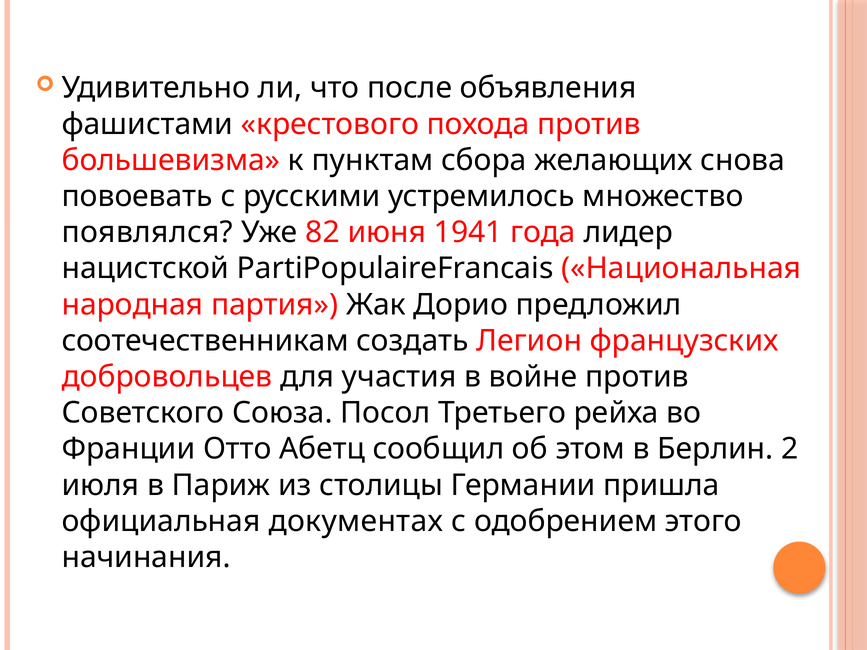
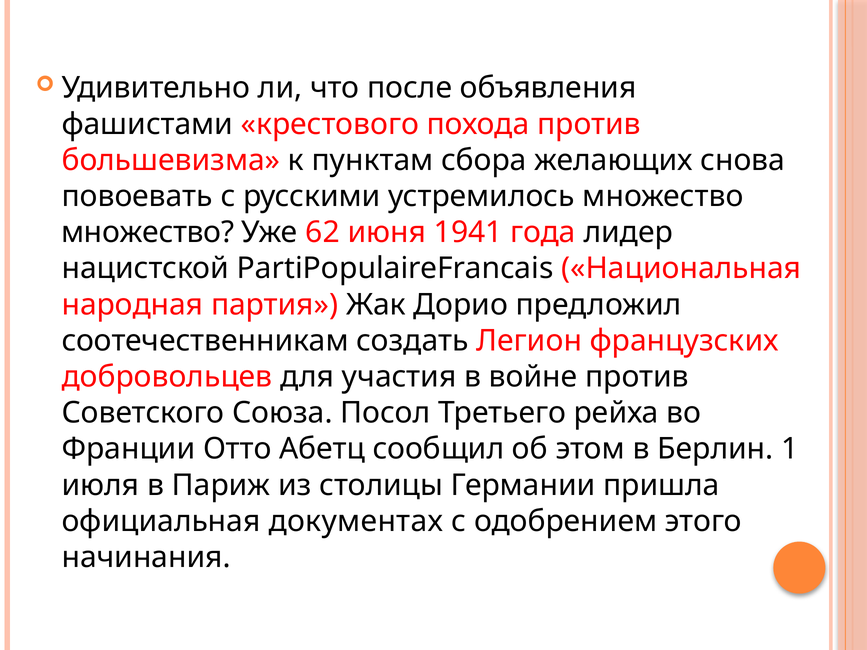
появлялся: появлялся -> множество (148, 233)
82: 82 -> 62 (323, 233)
2: 2 -> 1 (790, 449)
